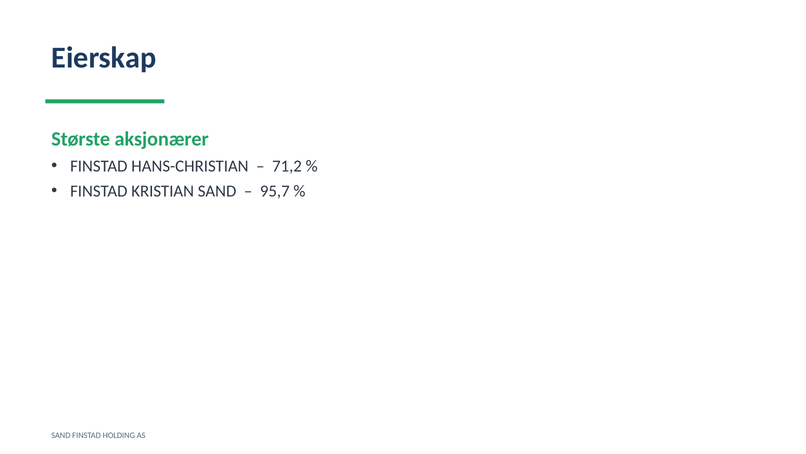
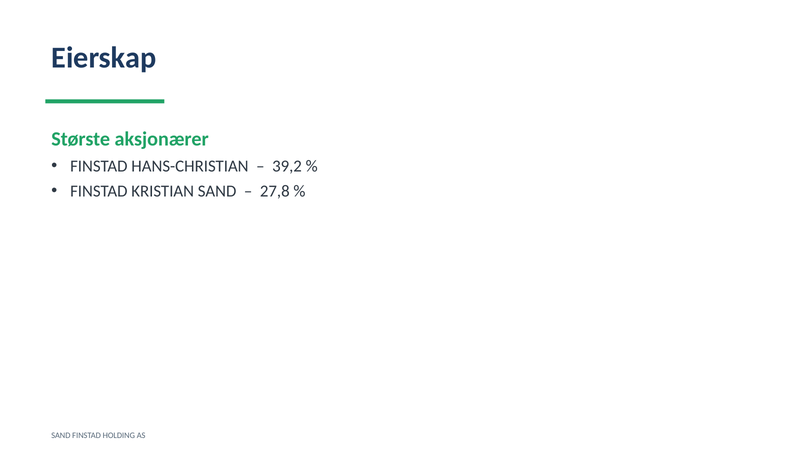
71,2: 71,2 -> 39,2 (287, 166)
95,7: 95,7 -> 27,8 (275, 191)
